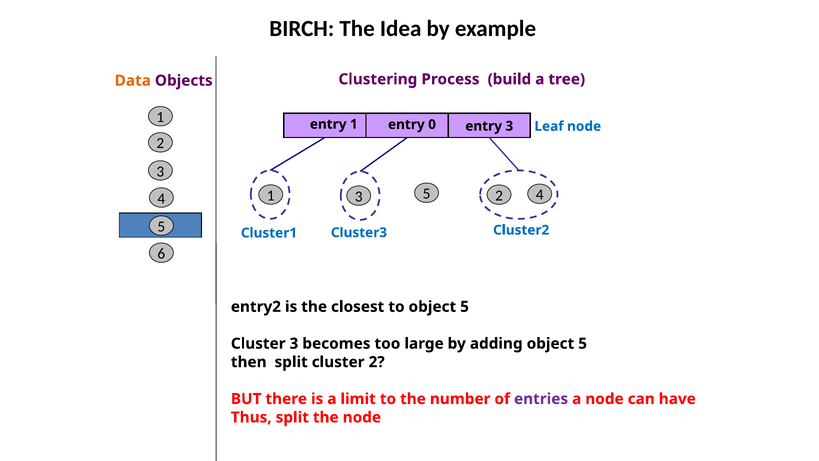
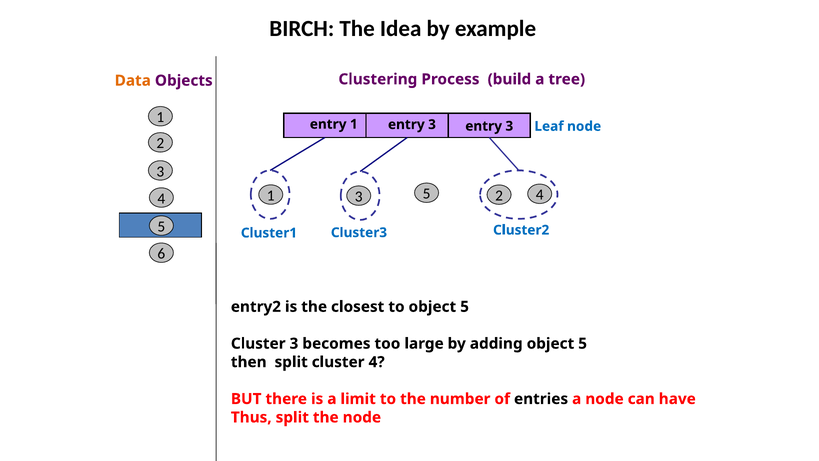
1 entry 0: 0 -> 3 (432, 124)
cluster 2: 2 -> 4 (377, 362)
entries colour: purple -> black (541, 399)
